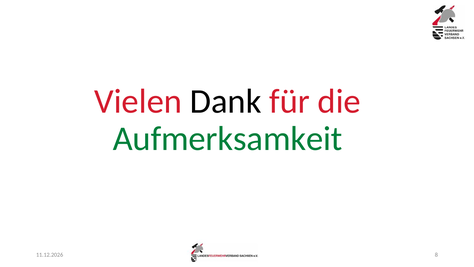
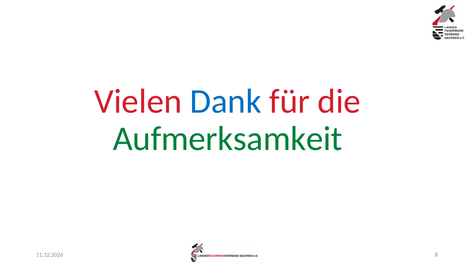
Dank colour: black -> blue (226, 101)
